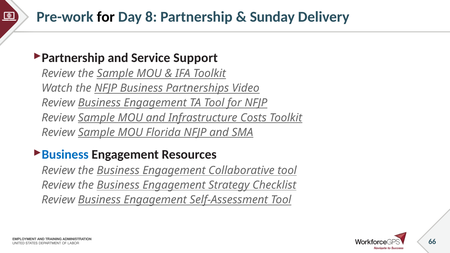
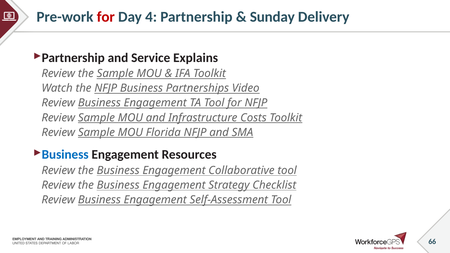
for colour: black -> red (106, 17)
8: 8 -> 4 (151, 17)
Support: Support -> Explains (196, 58)
